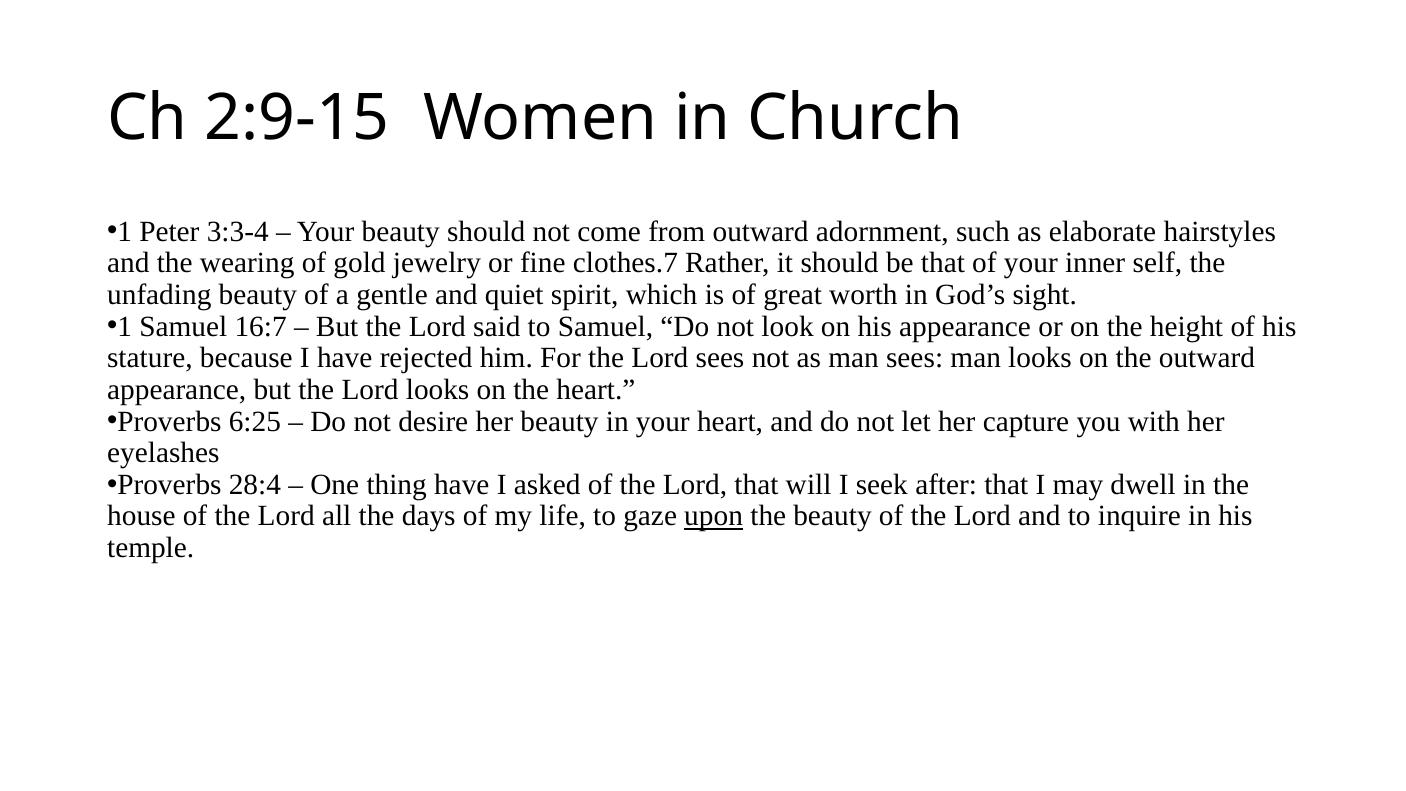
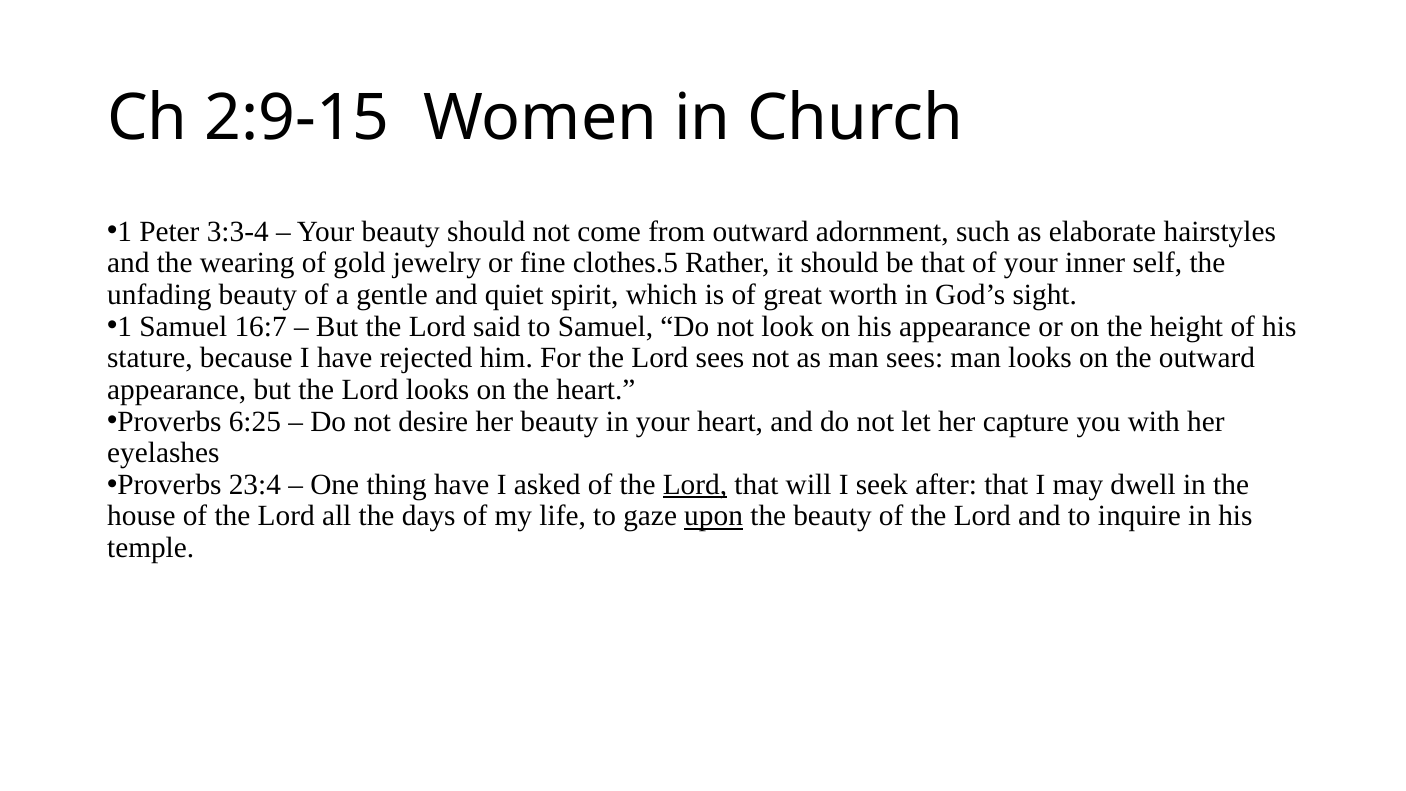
clothes.7: clothes.7 -> clothes.5 (625, 263)
28:4: 28:4 -> 23:4 (255, 485)
Lord underline: none -> present (695, 485)
